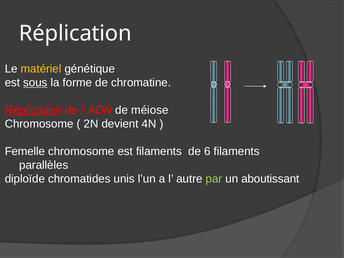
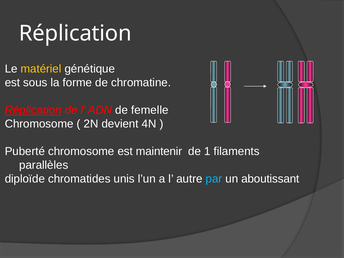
sous underline: present -> none (35, 83)
méiose: méiose -> femelle (150, 110)
Femelle: Femelle -> Puberté (25, 151)
est filaments: filaments -> maintenir (159, 151)
6: 6 -> 1 (207, 151)
par colour: light green -> light blue (214, 179)
